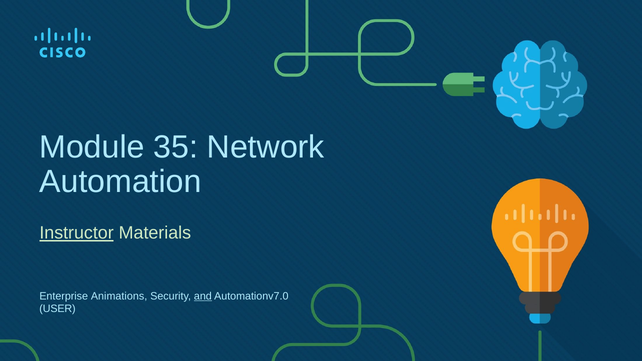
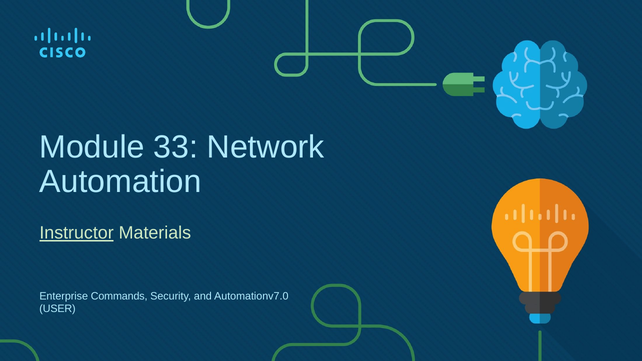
35: 35 -> 33 (176, 147)
Animations: Animations -> Commands (119, 296)
and underline: present -> none (203, 296)
